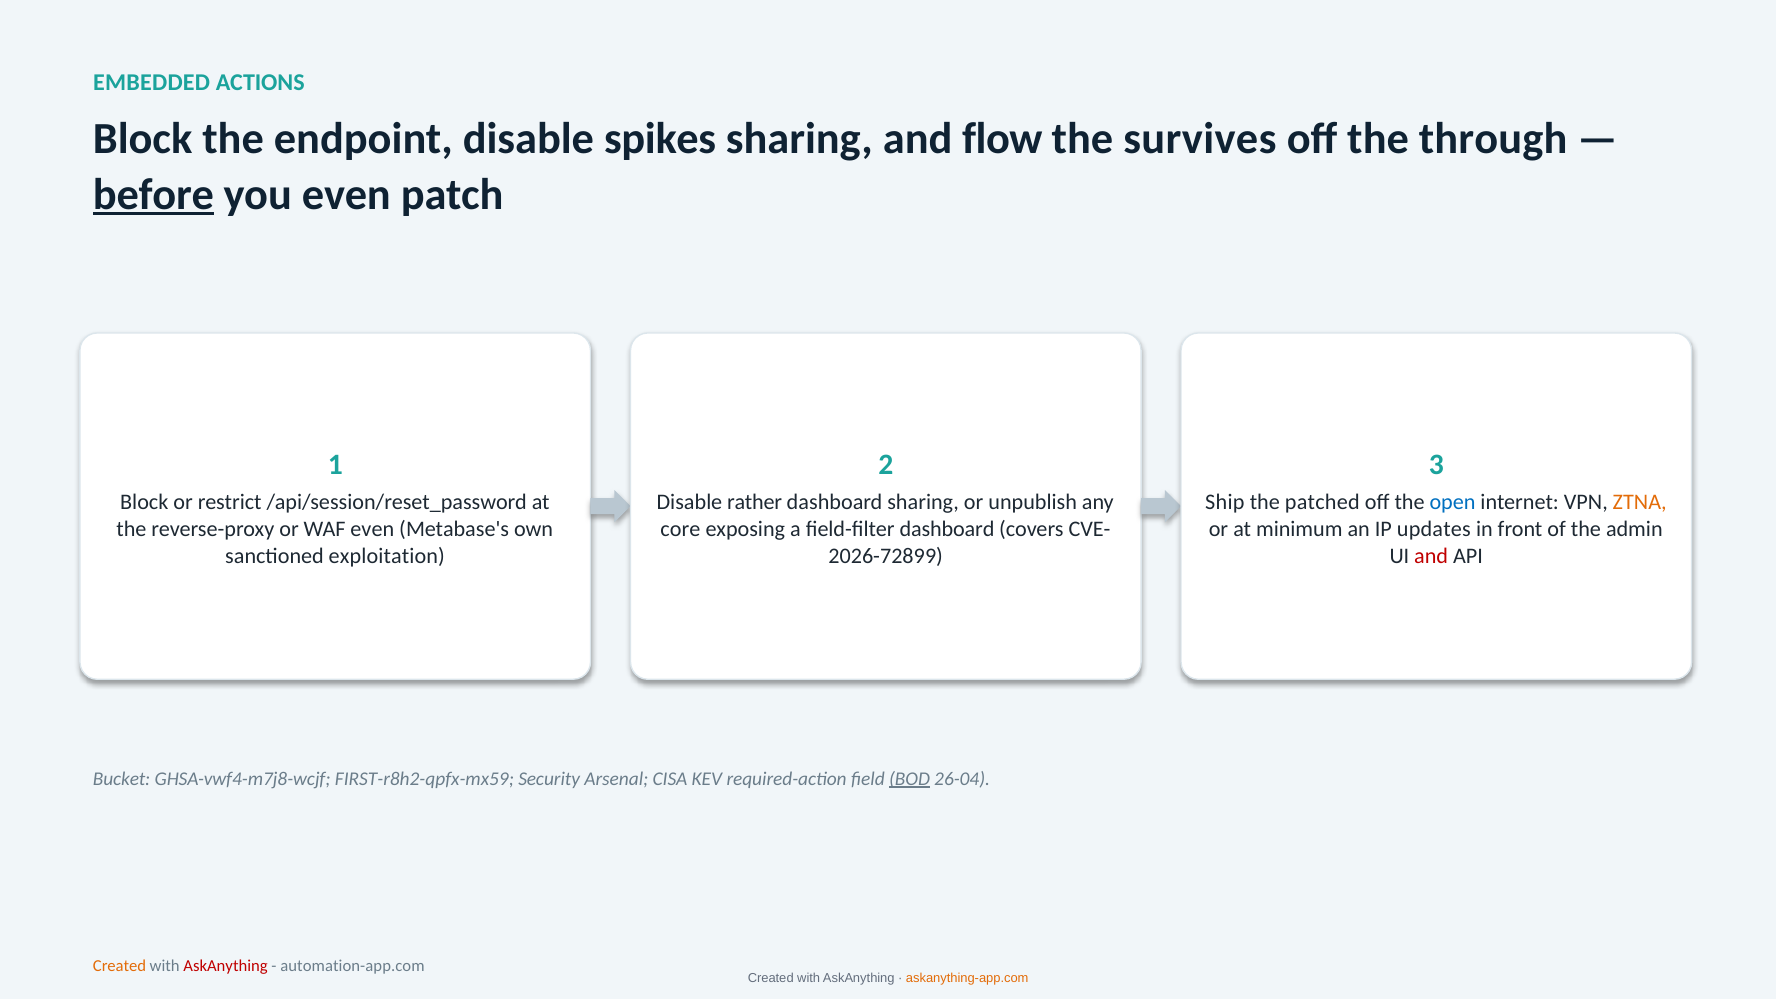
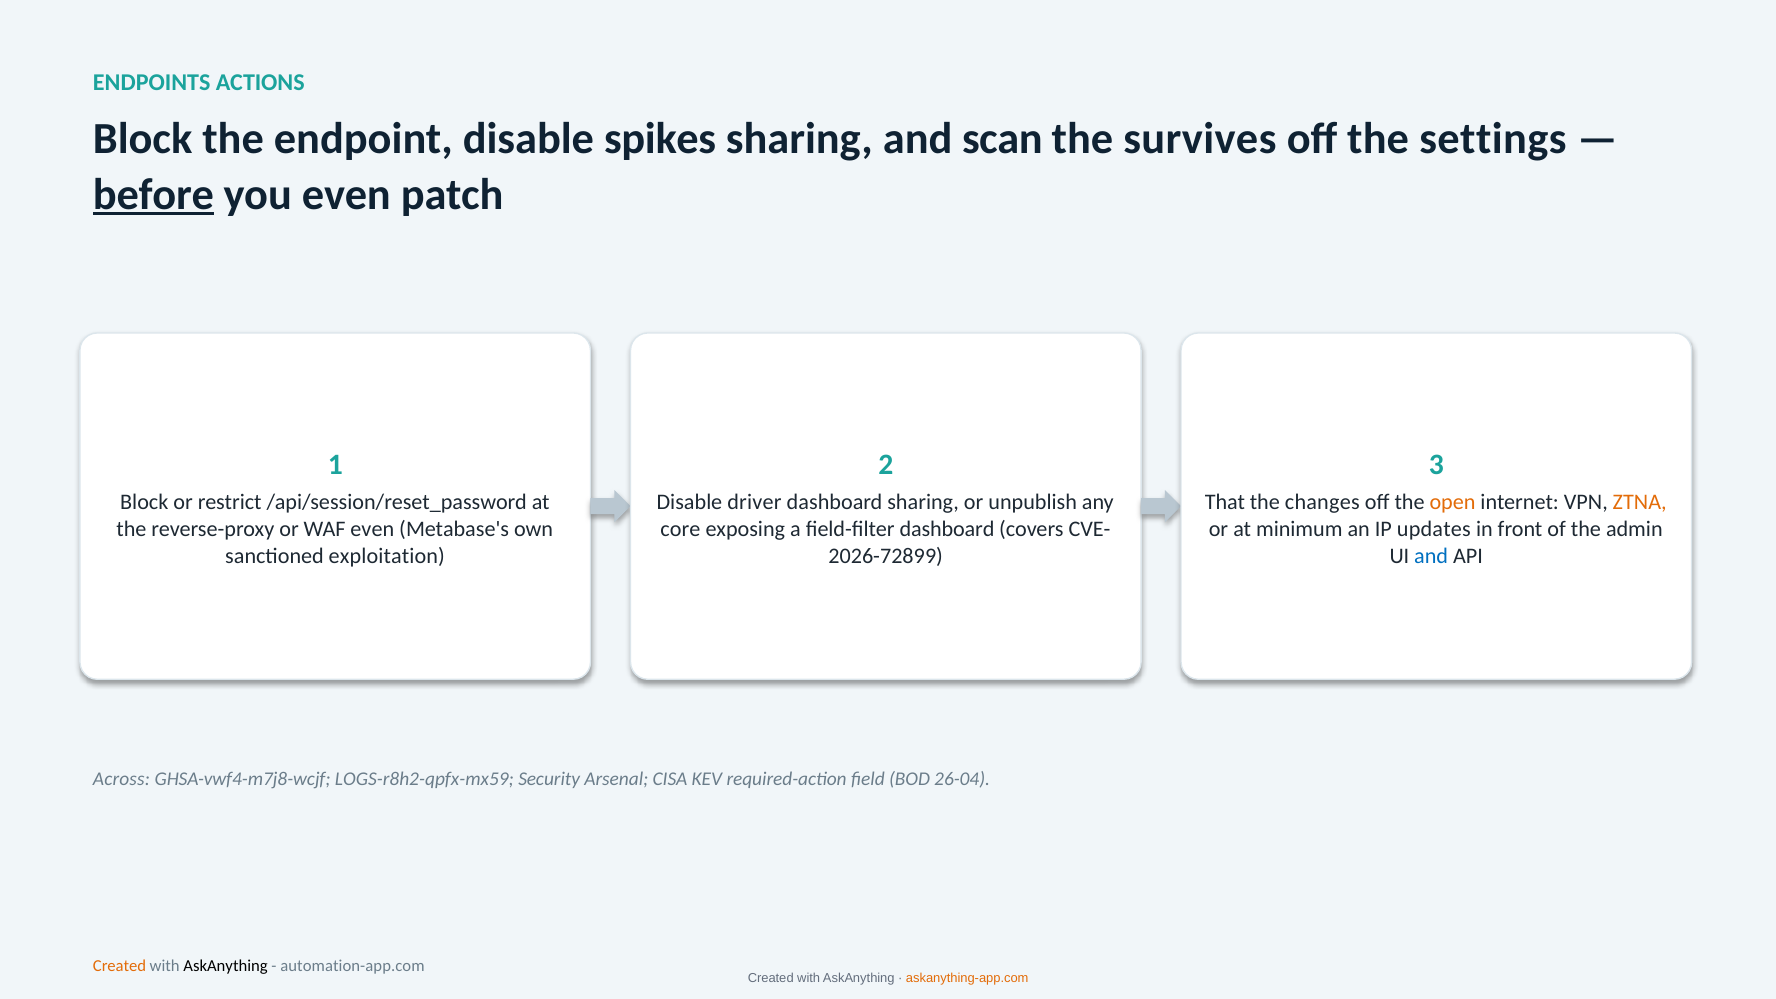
EMBEDDED: EMBEDDED -> ENDPOINTS (152, 82)
flow: flow -> scan (1002, 139)
through: through -> settings (1493, 139)
rather: rather -> driver (754, 502)
Ship: Ship -> That (1225, 502)
patched: patched -> changes (1322, 502)
open colour: blue -> orange (1453, 502)
and colour: red -> blue (1431, 556)
Bucket: Bucket -> Across (122, 779)
FIRST-r8h2-qpfx-mx59: FIRST-r8h2-qpfx-mx59 -> LOGS-r8h2-qpfx-mx59 (424, 779)
BOD underline: present -> none (910, 779)
AskAnything colour: red -> black (226, 966)
